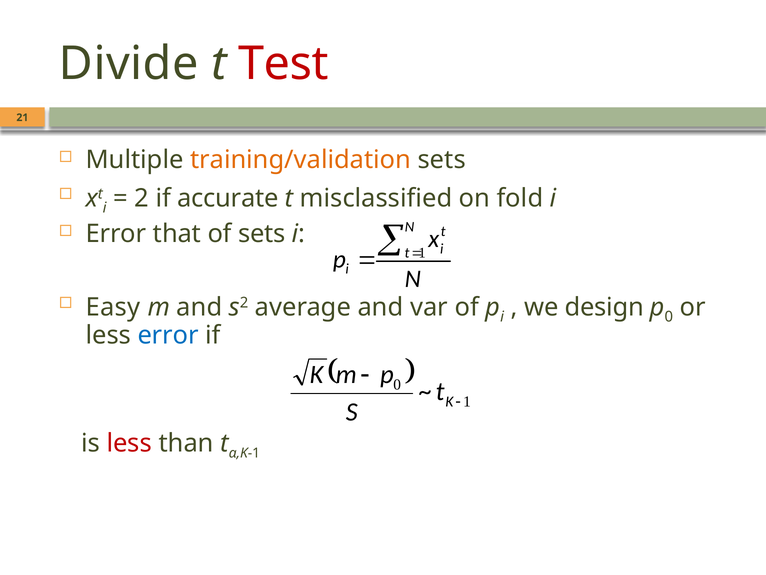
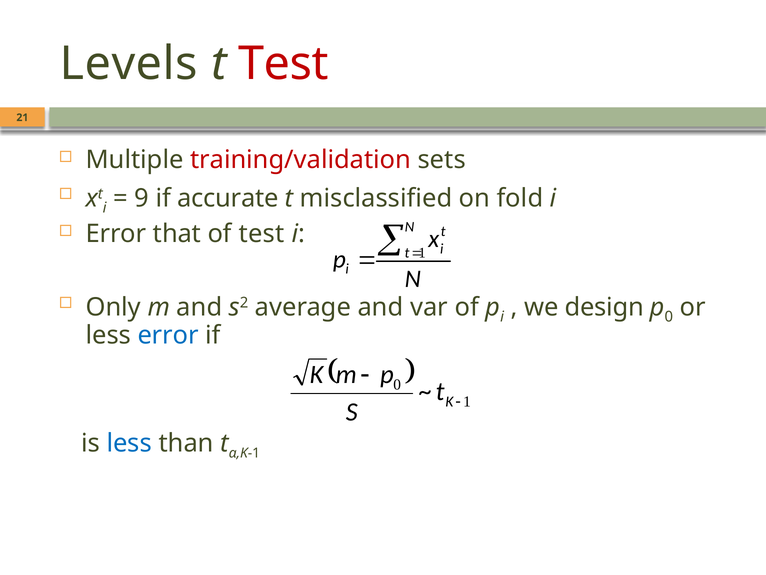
Divide: Divide -> Levels (129, 64)
training/validation colour: orange -> red (301, 160)
2: 2 -> 9 (142, 198)
of sets: sets -> test (262, 234)
Easy: Easy -> Only (113, 307)
less colour: red -> blue (129, 443)
